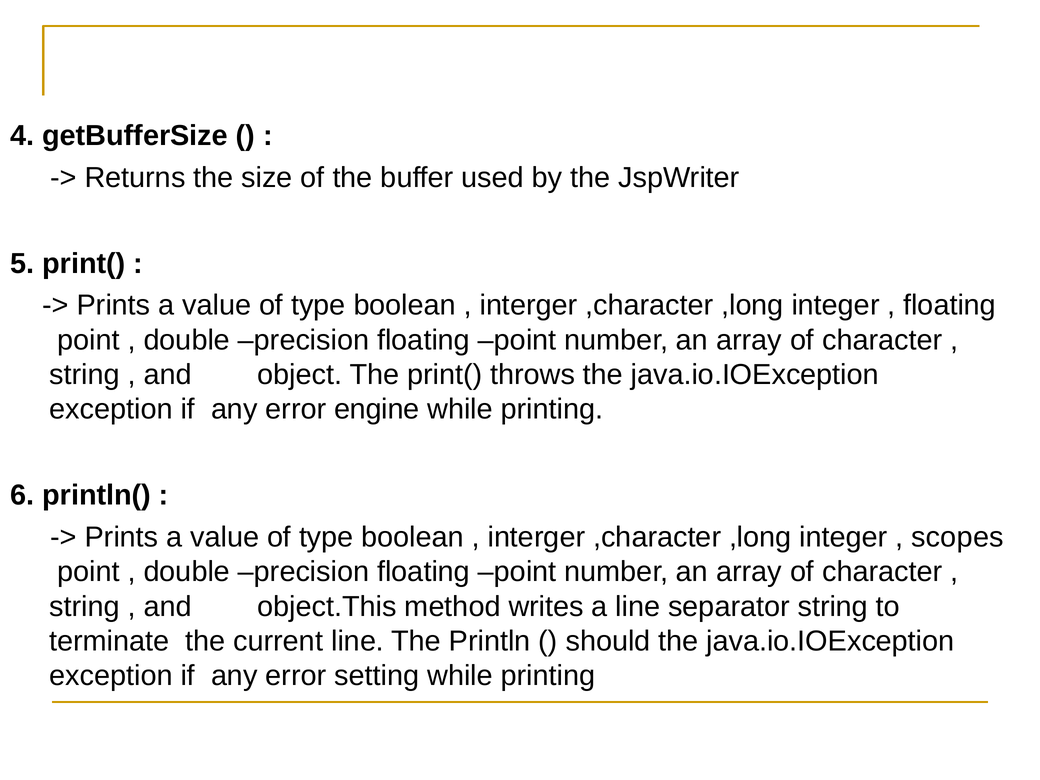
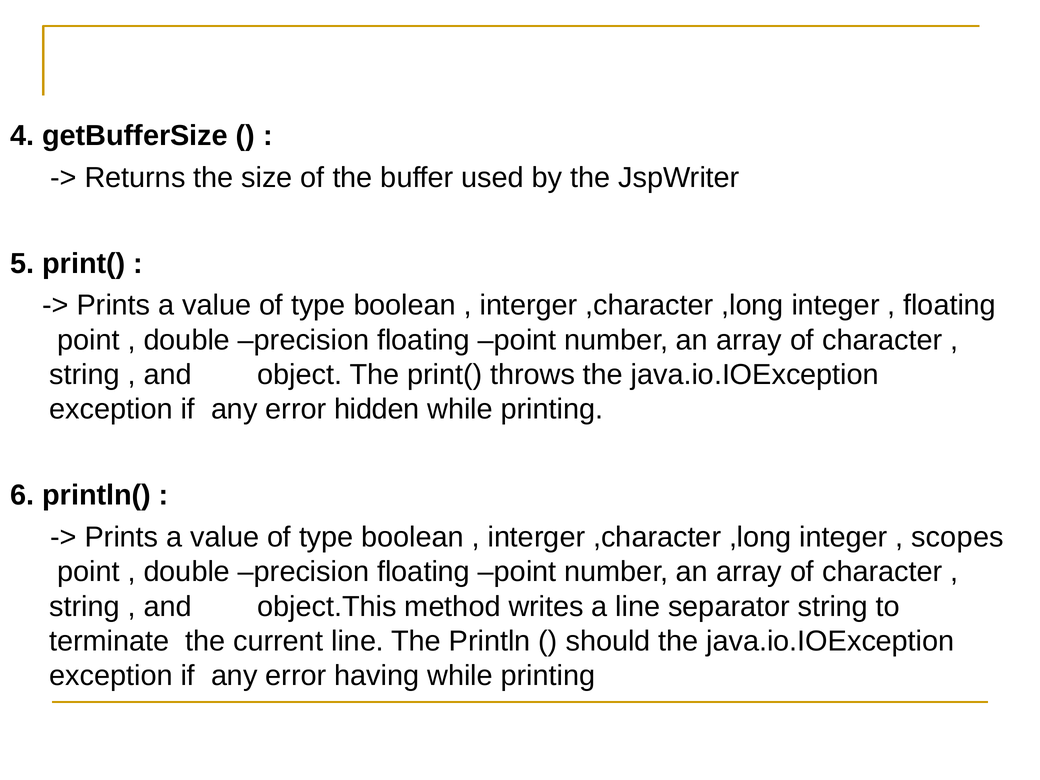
engine: engine -> hidden (377, 409)
setting: setting -> having (377, 676)
